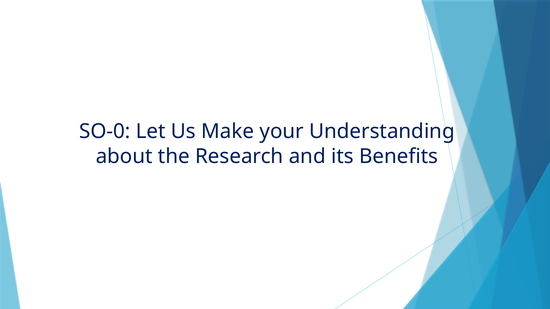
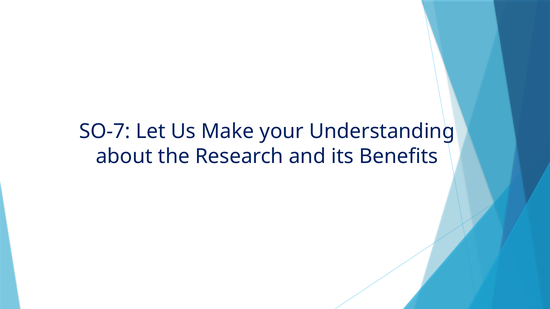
SO-0: SO-0 -> SO-7 (105, 132)
